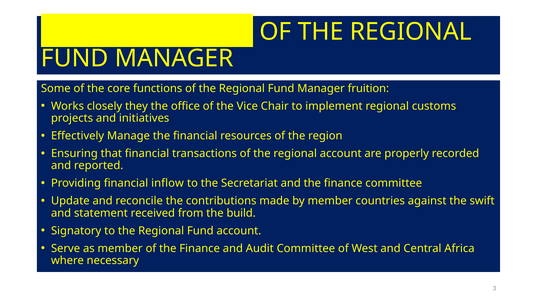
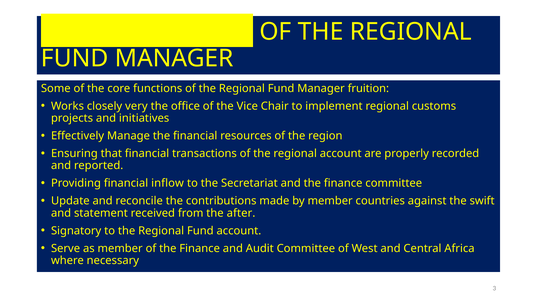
they: they -> very (136, 106)
build: build -> after (241, 213)
